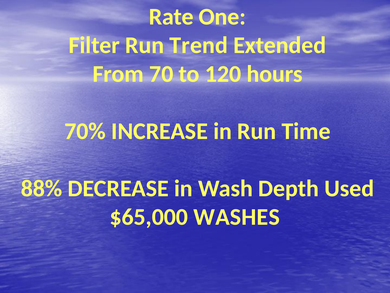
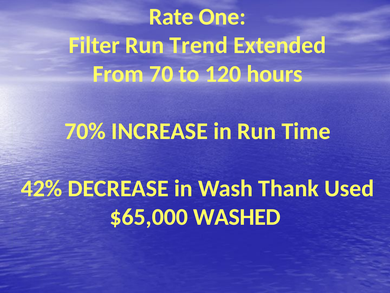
88%: 88% -> 42% (42, 188)
Depth: Depth -> Thank (289, 188)
WASHES: WASHES -> WASHED (237, 217)
